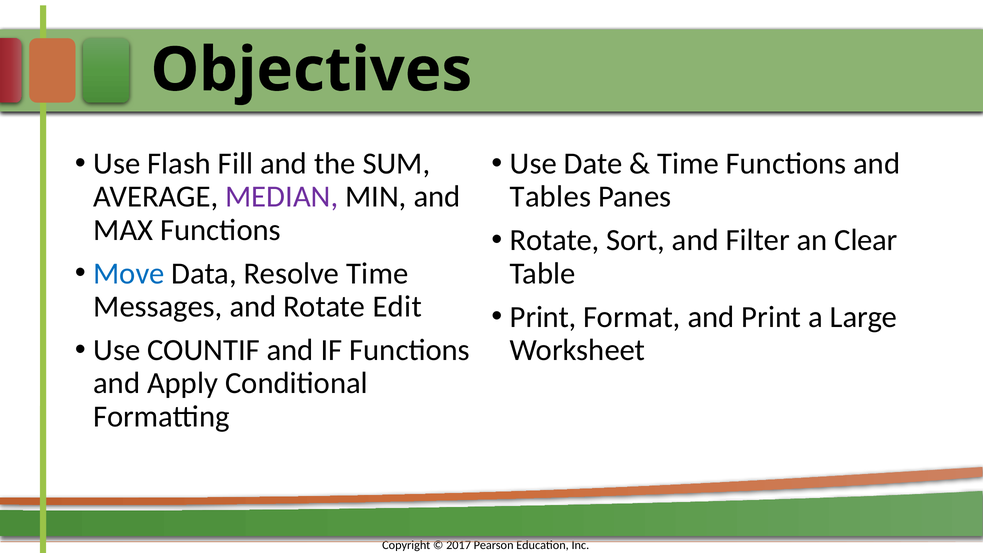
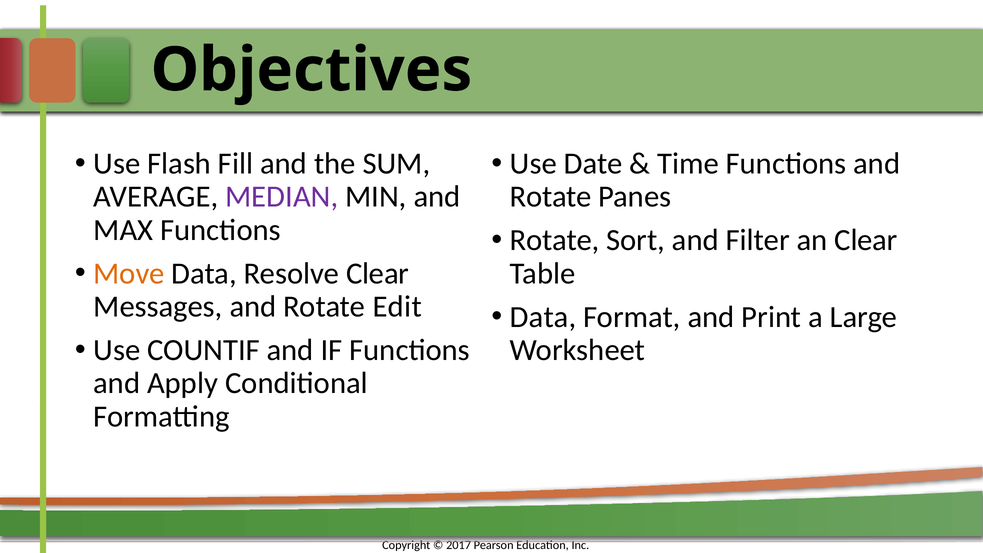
Tables: Tables -> Rotate (551, 197)
Move colour: blue -> orange (129, 273)
Resolve Time: Time -> Clear (378, 273)
Print: Print -> Data (543, 317)
